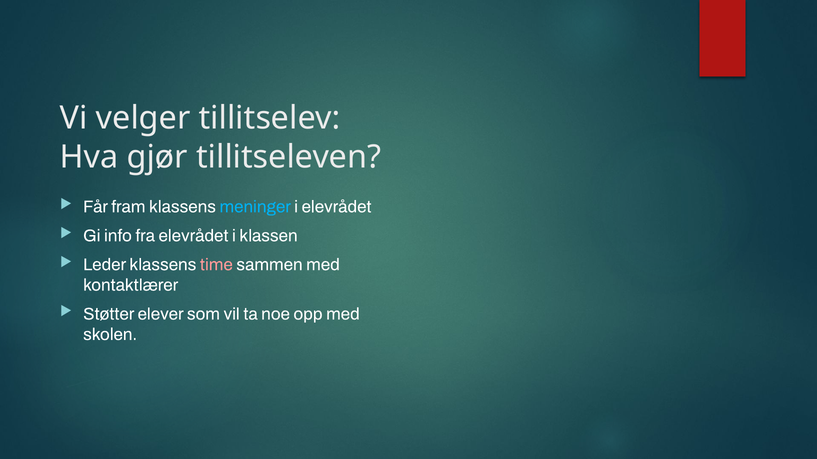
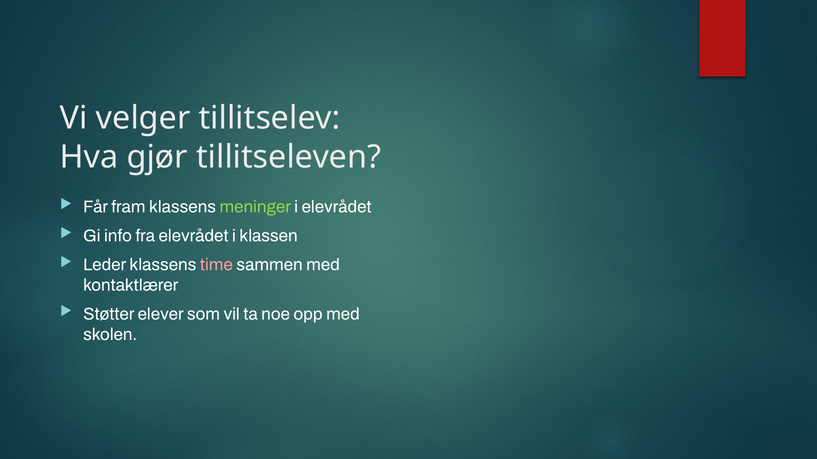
meninger colour: light blue -> light green (255, 207)
